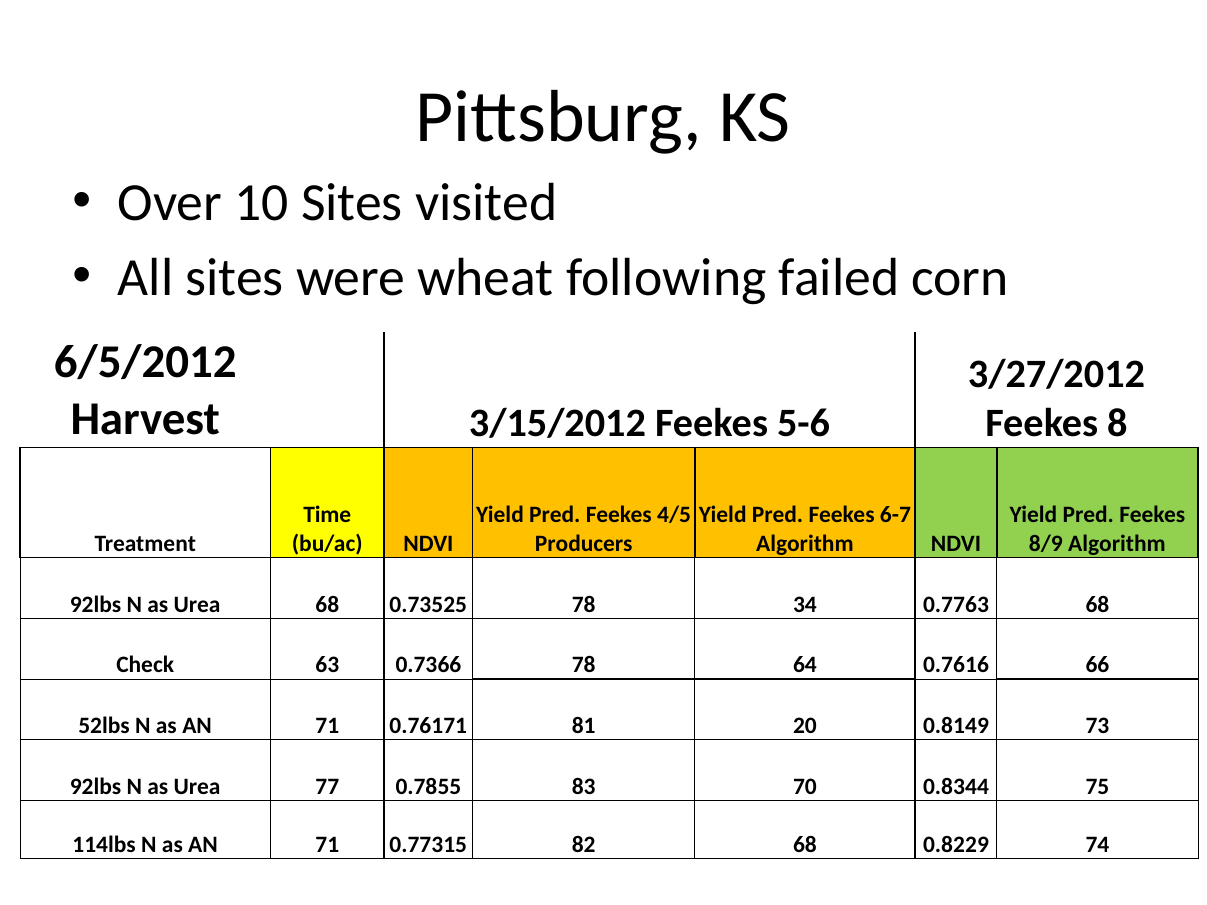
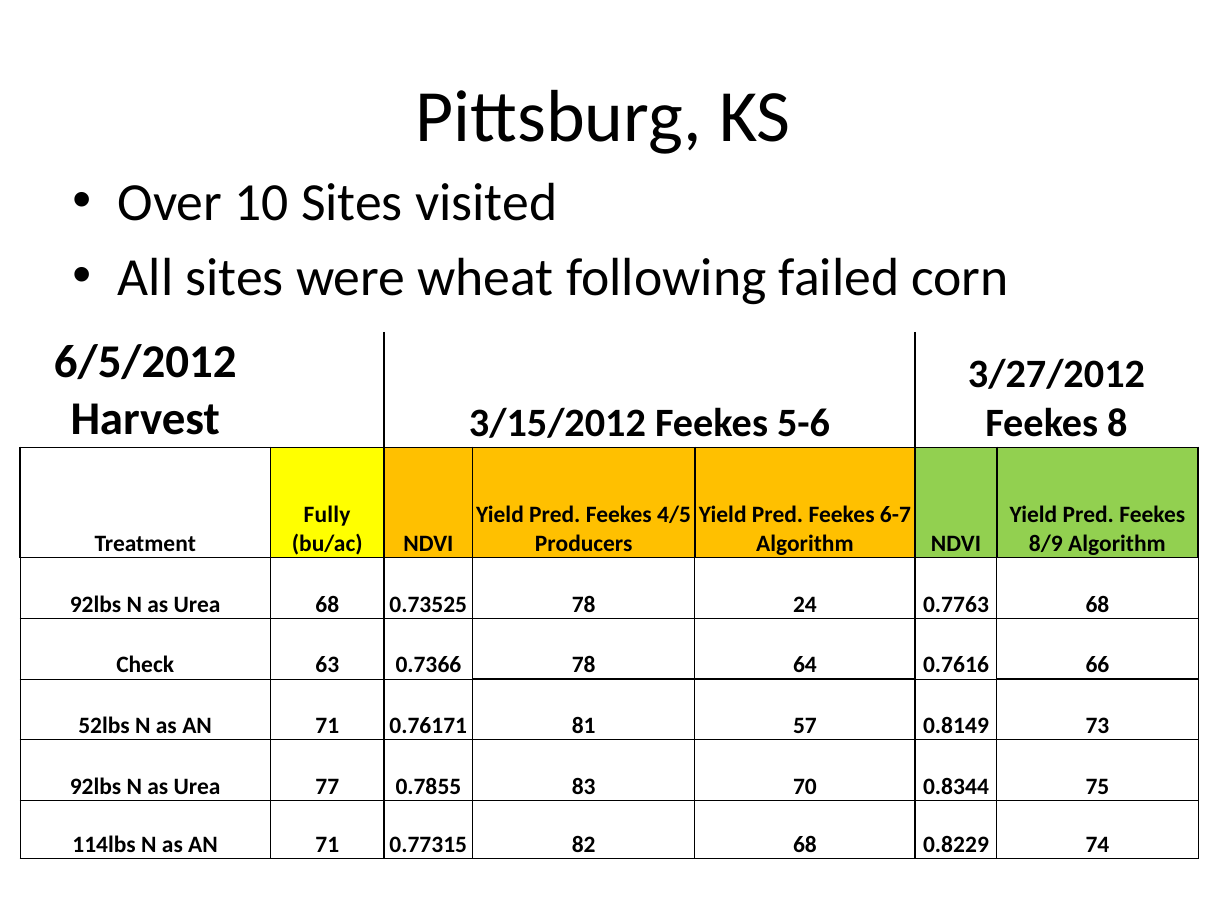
Time: Time -> Fully (327, 515)
34: 34 -> 24 (805, 604)
20: 20 -> 57 (805, 726)
